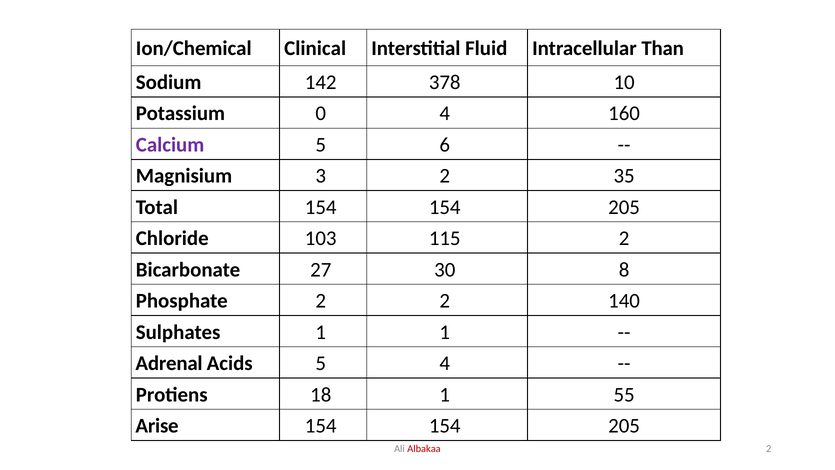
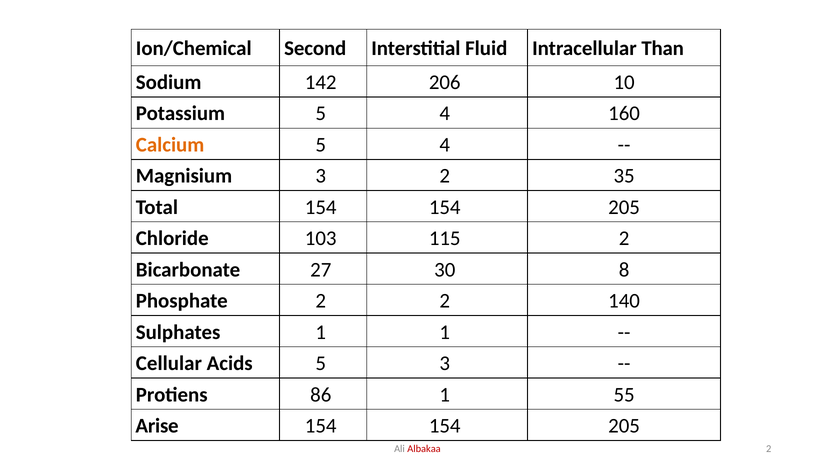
Clinical: Clinical -> Second (315, 49)
378: 378 -> 206 (445, 82)
Potassium 0: 0 -> 5 (321, 114)
Calcium colour: purple -> orange (170, 145)
6: 6 -> 4 (445, 145)
Adrenal: Adrenal -> Cellular (169, 363)
5 4: 4 -> 3 (445, 363)
18: 18 -> 86 (321, 394)
